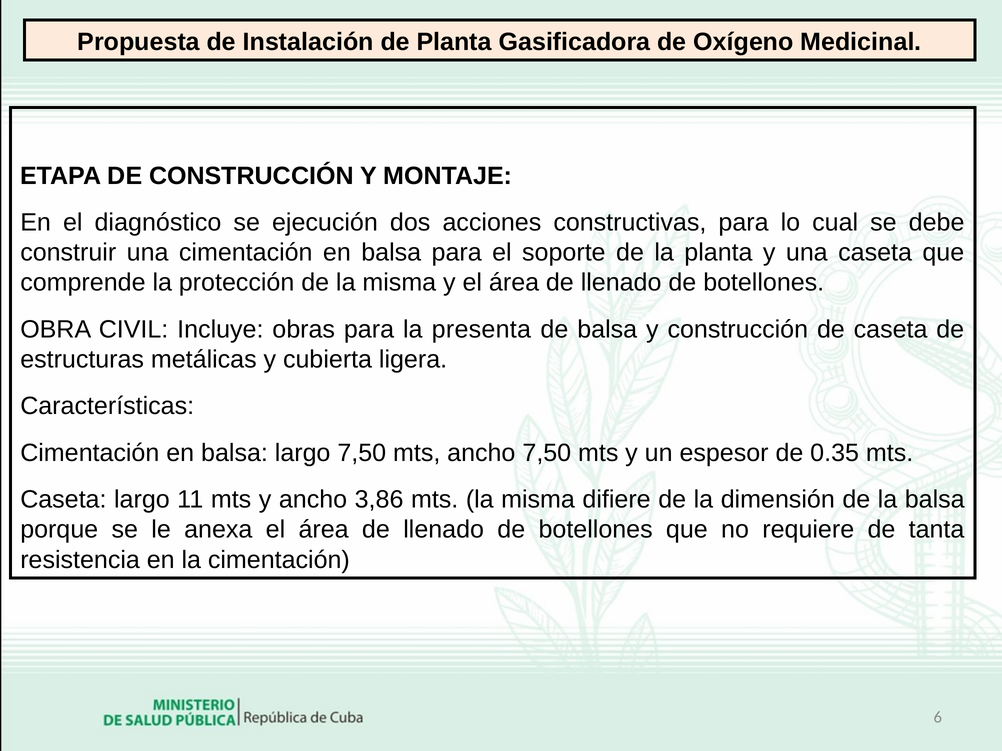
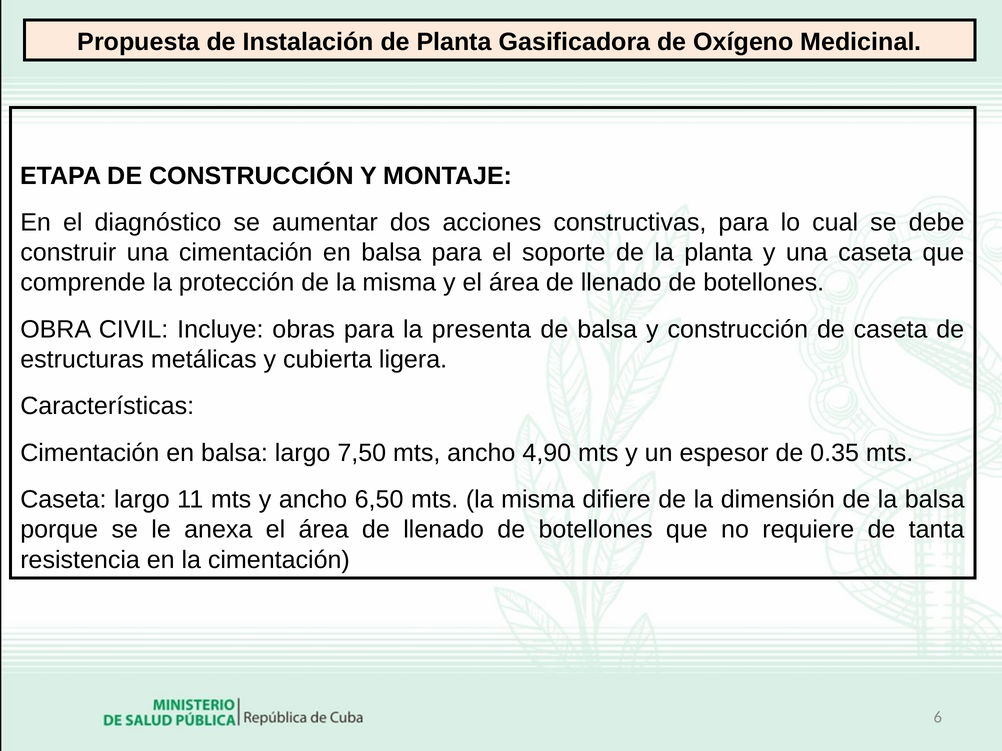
ejecución: ejecución -> aumentar (325, 223)
ancho 7,50: 7,50 -> 4,90 (547, 453)
3,86: 3,86 -> 6,50 (379, 500)
